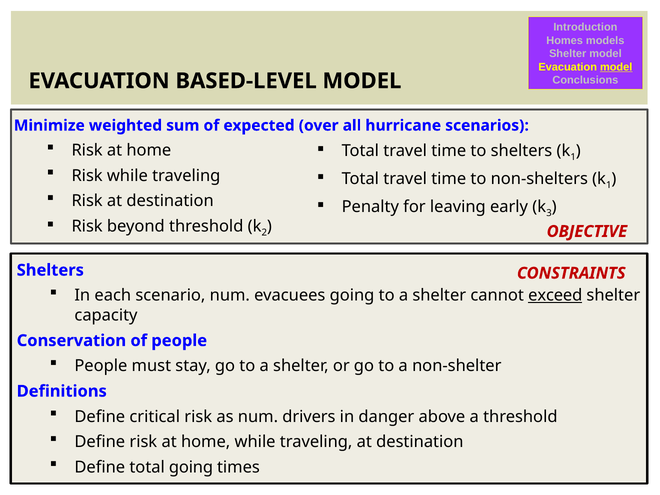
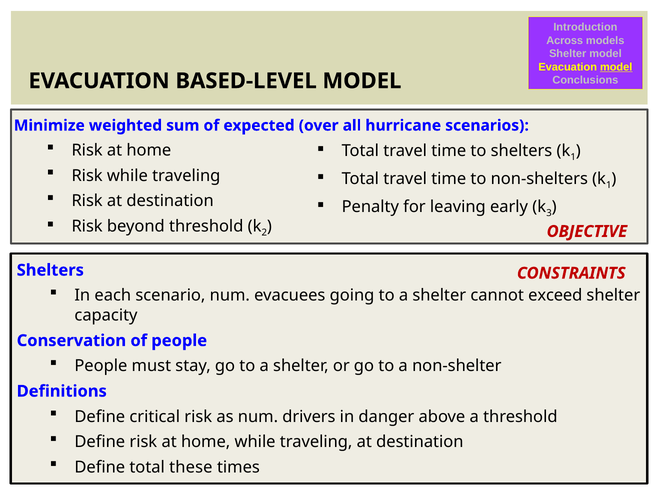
Homes: Homes -> Across (565, 41)
exceed underline: present -> none (555, 296)
total going: going -> these (191, 467)
